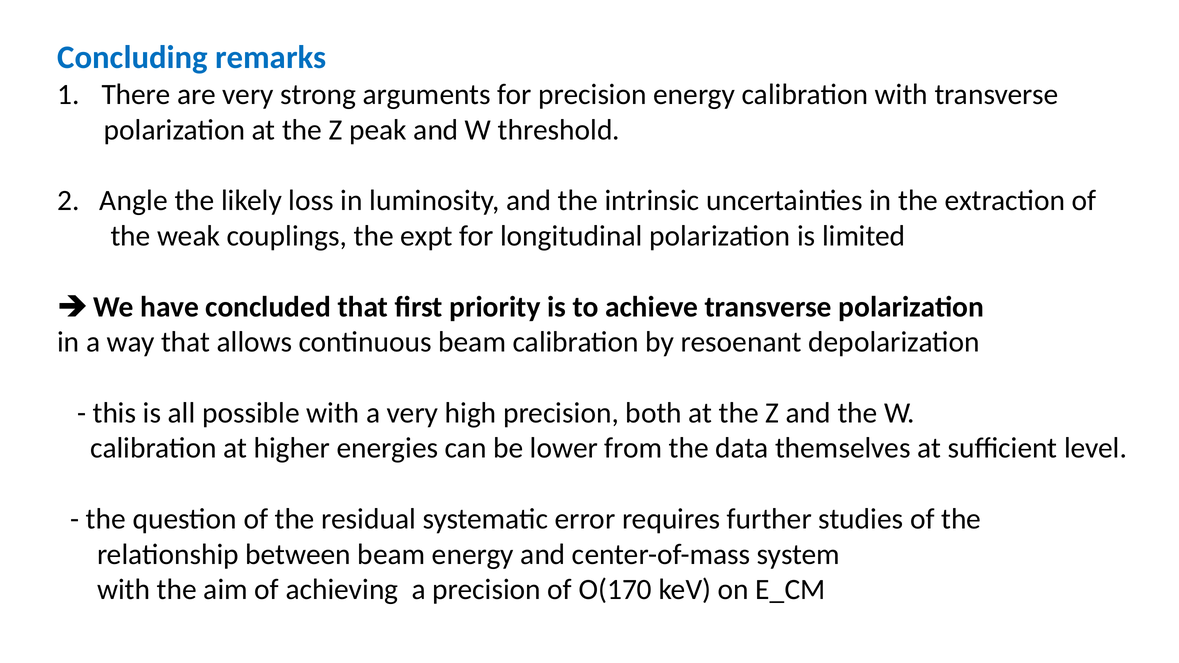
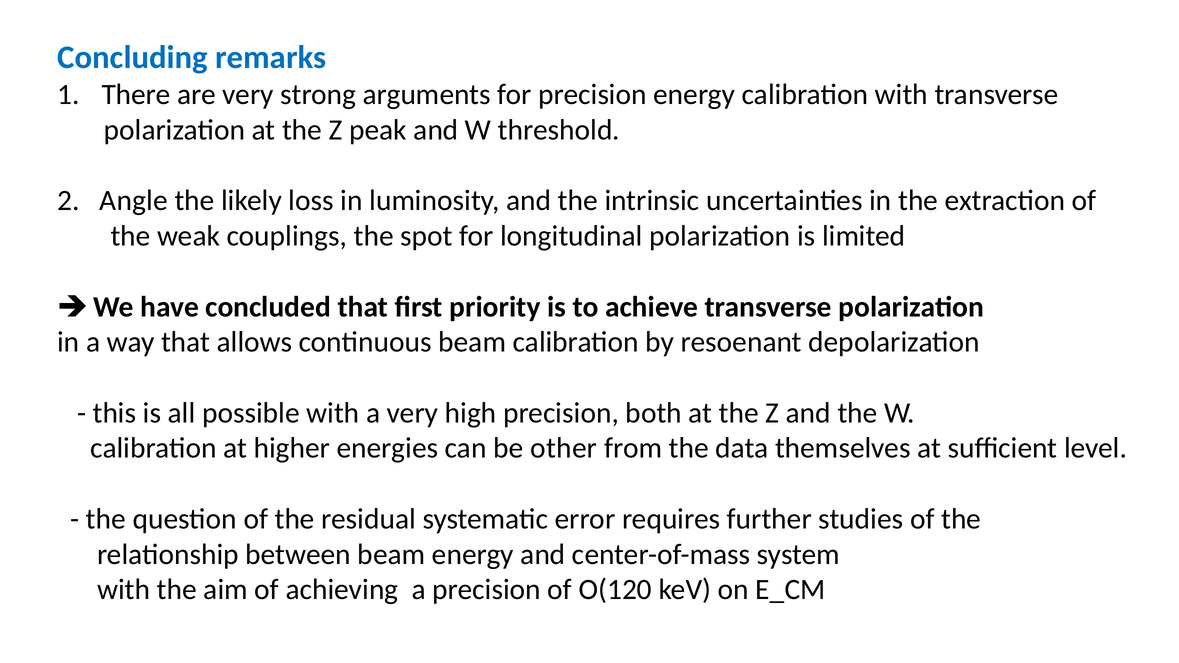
expt: expt -> spot (426, 236)
lower: lower -> other (564, 448)
O(170: O(170 -> O(120 (615, 590)
